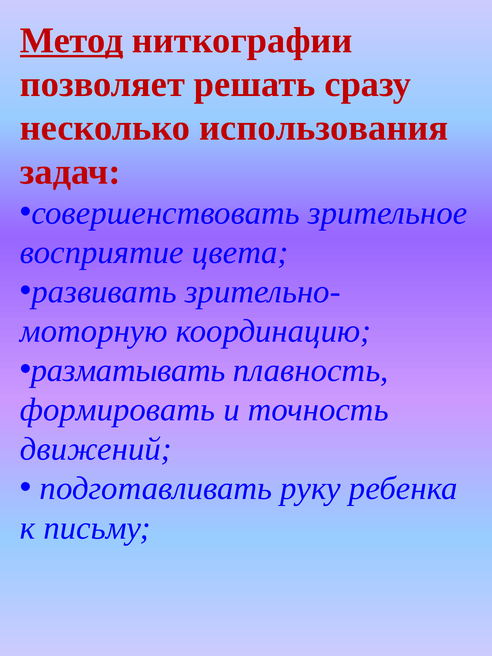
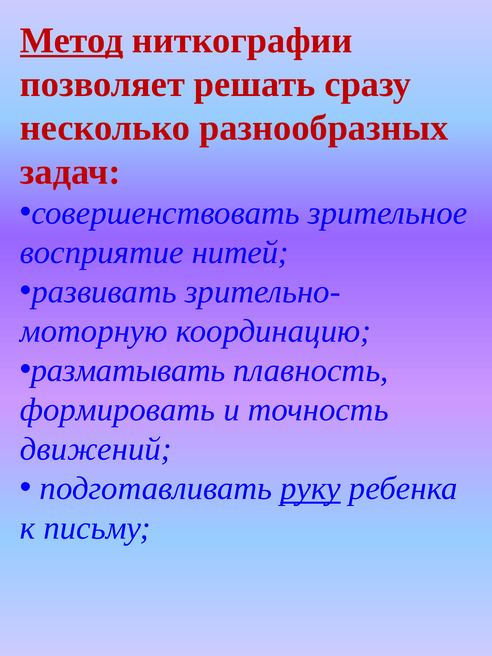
использования: использования -> разнообразных (324, 128)
цвета: цвета -> нитей (240, 252)
руку underline: none -> present (311, 488)
